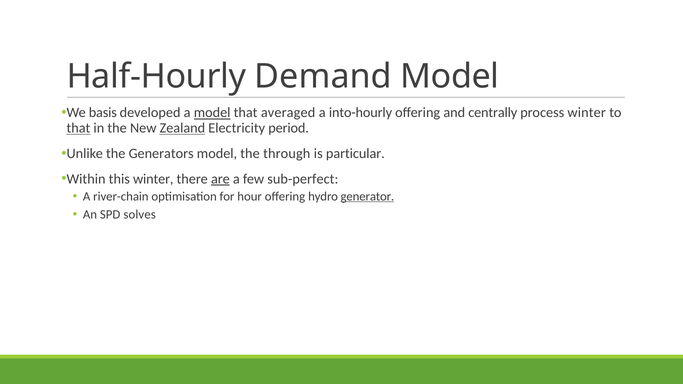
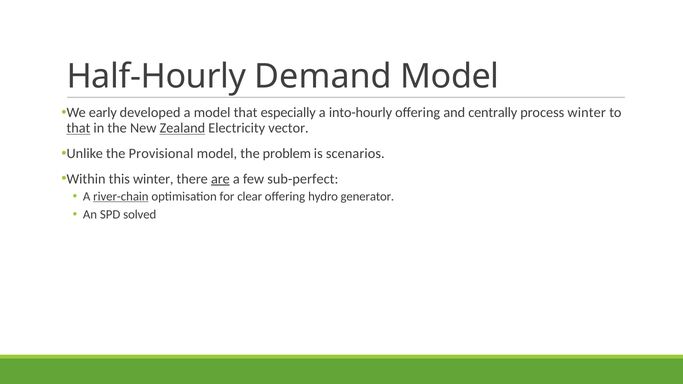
basis: basis -> early (103, 113)
model underline: present -> none (212, 113)
averaged: averaged -> especially (288, 113)
period: period -> vector (289, 128)
Generators: Generators -> Provisional (161, 154)
through: through -> problem (287, 154)
particular: particular -> scenarios (355, 154)
river-chain underline: none -> present (121, 196)
hour: hour -> clear (250, 196)
generator underline: present -> none (367, 196)
solves: solves -> solved (140, 215)
